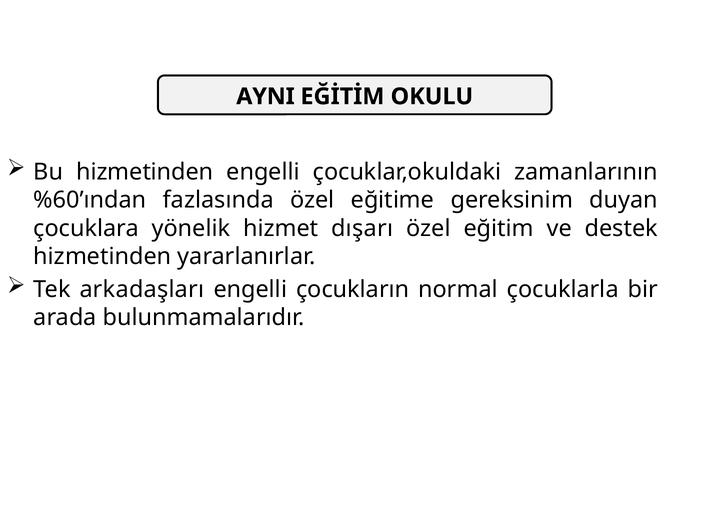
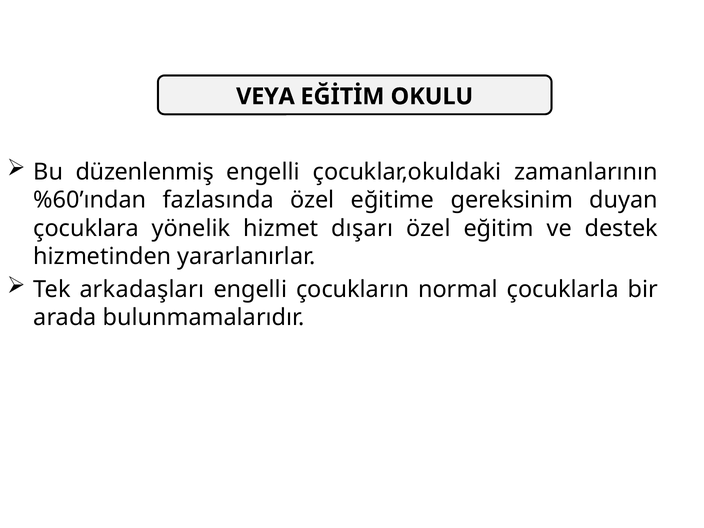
AYNI: AYNI -> VEYA (265, 96)
Bu hizmetinden: hizmetinden -> düzenlenmiş (145, 172)
